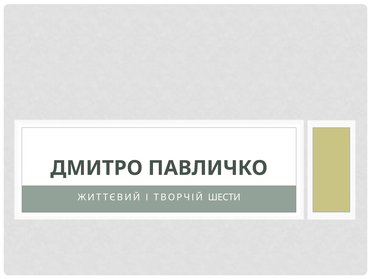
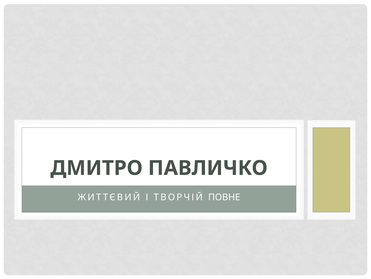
ШЕСТИ: ШЕСТИ -> ПОВНЕ (224, 197)
